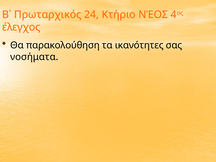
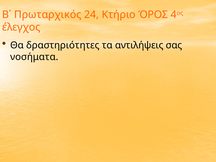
ΝΈΟΣ: ΝΈΟΣ -> ΌΡΟΣ (153, 15)
παρακολούθηση: παρακολούθηση -> δραστηριότητες (63, 45)
ικανότητες: ικανότητες -> αντιλήψεις (139, 45)
